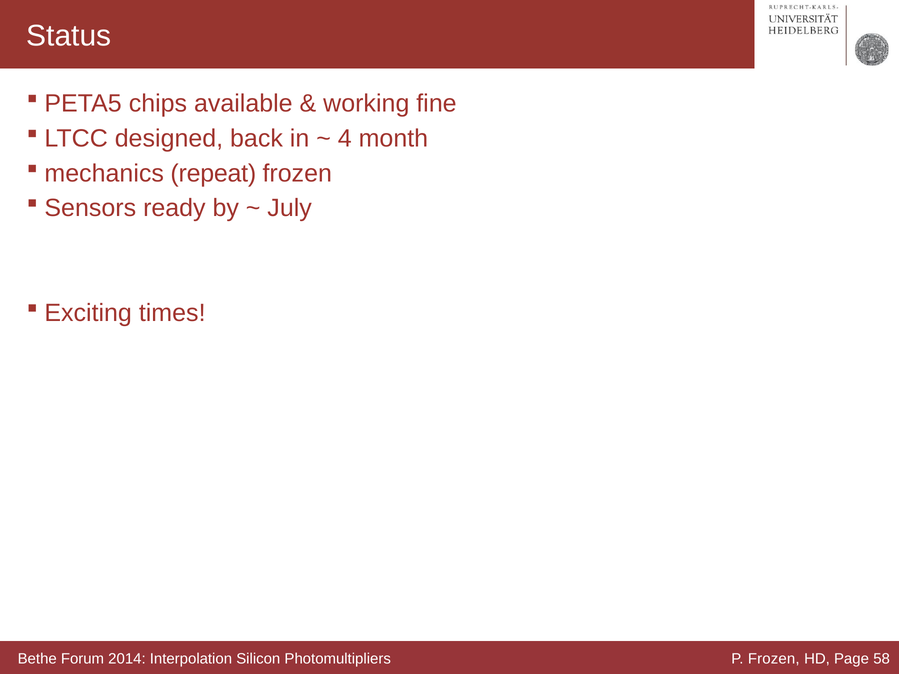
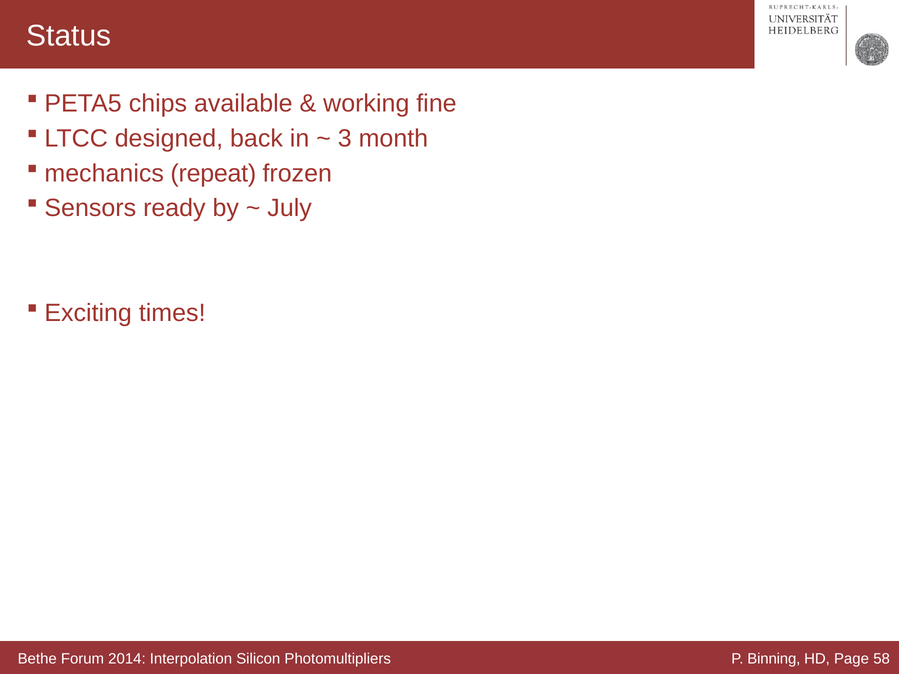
4: 4 -> 3 (345, 138)
P Frozen: Frozen -> Binning (774, 659)
